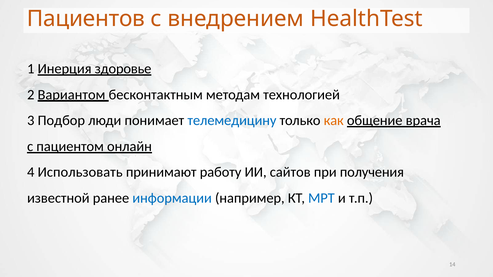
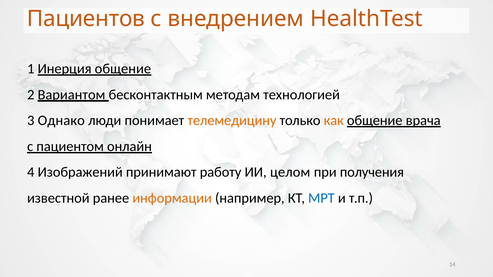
Инерция здоровье: здоровье -> общение (123, 69)
Подбор: Подбор -> Однако (61, 121)
телемедицину colour: blue -> orange (232, 121)
Использовать: Использовать -> Изображений (80, 172)
сайтов: сайтов -> целом (290, 172)
информации colour: blue -> orange (172, 198)
